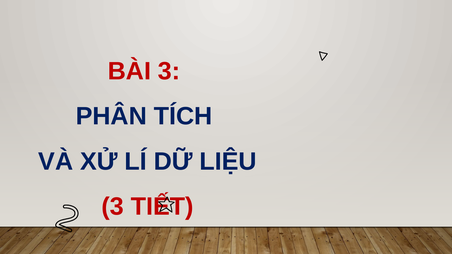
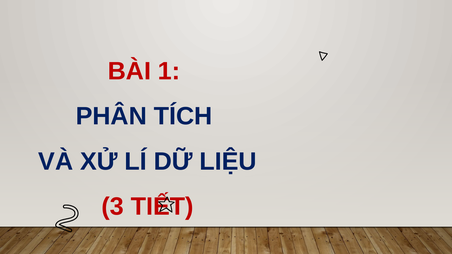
BÀI 3: 3 -> 1 (169, 71)
